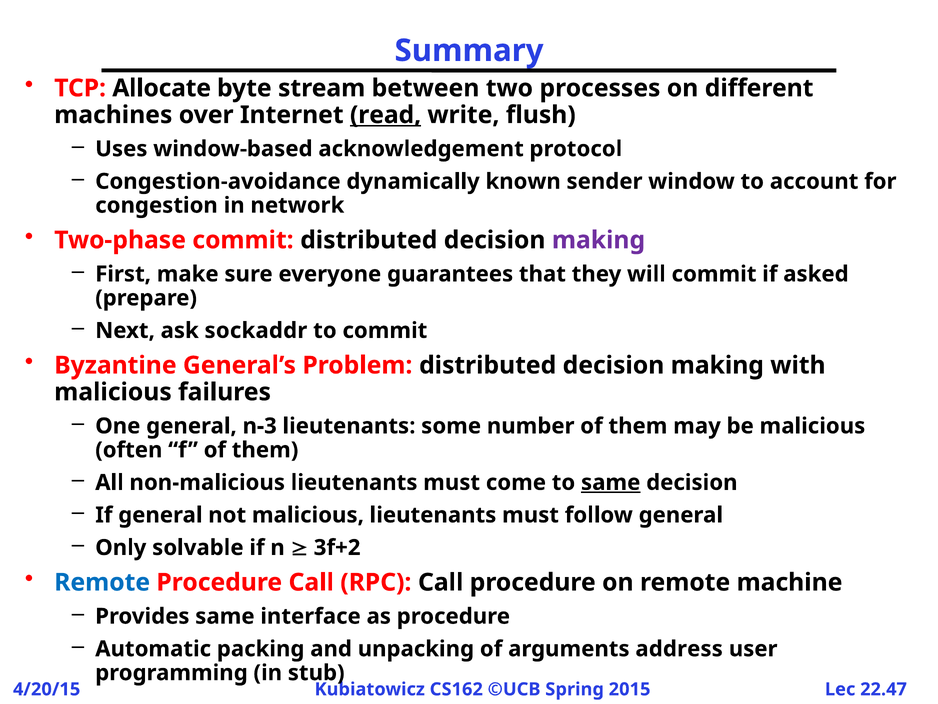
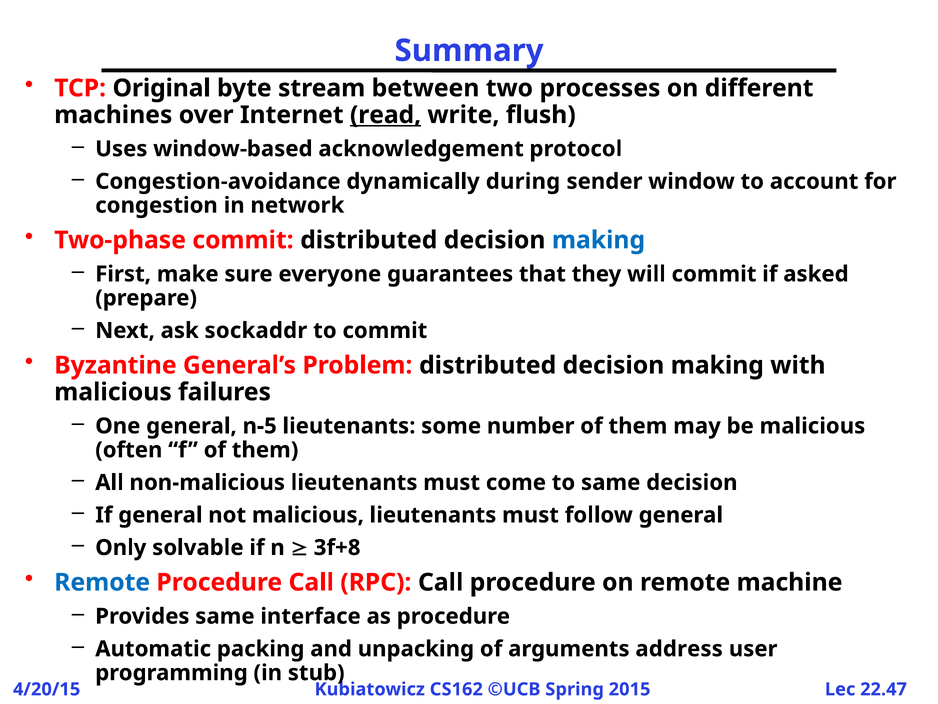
Allocate: Allocate -> Original (162, 88)
known: known -> during (523, 181)
making colour: purple -> blue (598, 240)
n-3: n-3 -> n-5 (260, 426)
same underline: present -> none (611, 482)
3f+2: 3f+2 -> 3f+8 (337, 547)
